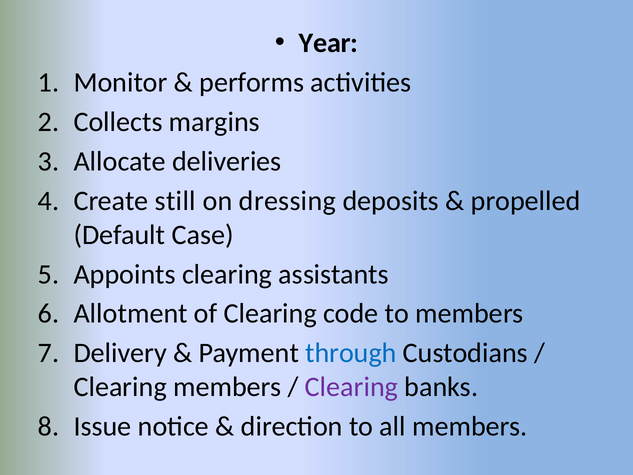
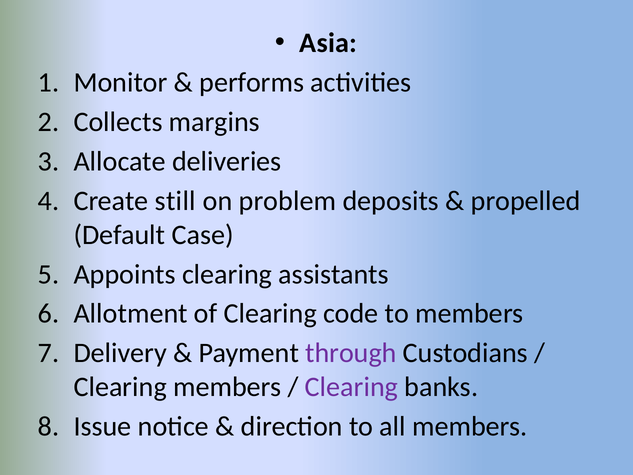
Year: Year -> Asia (328, 43)
dressing: dressing -> problem (288, 201)
through colour: blue -> purple (351, 353)
